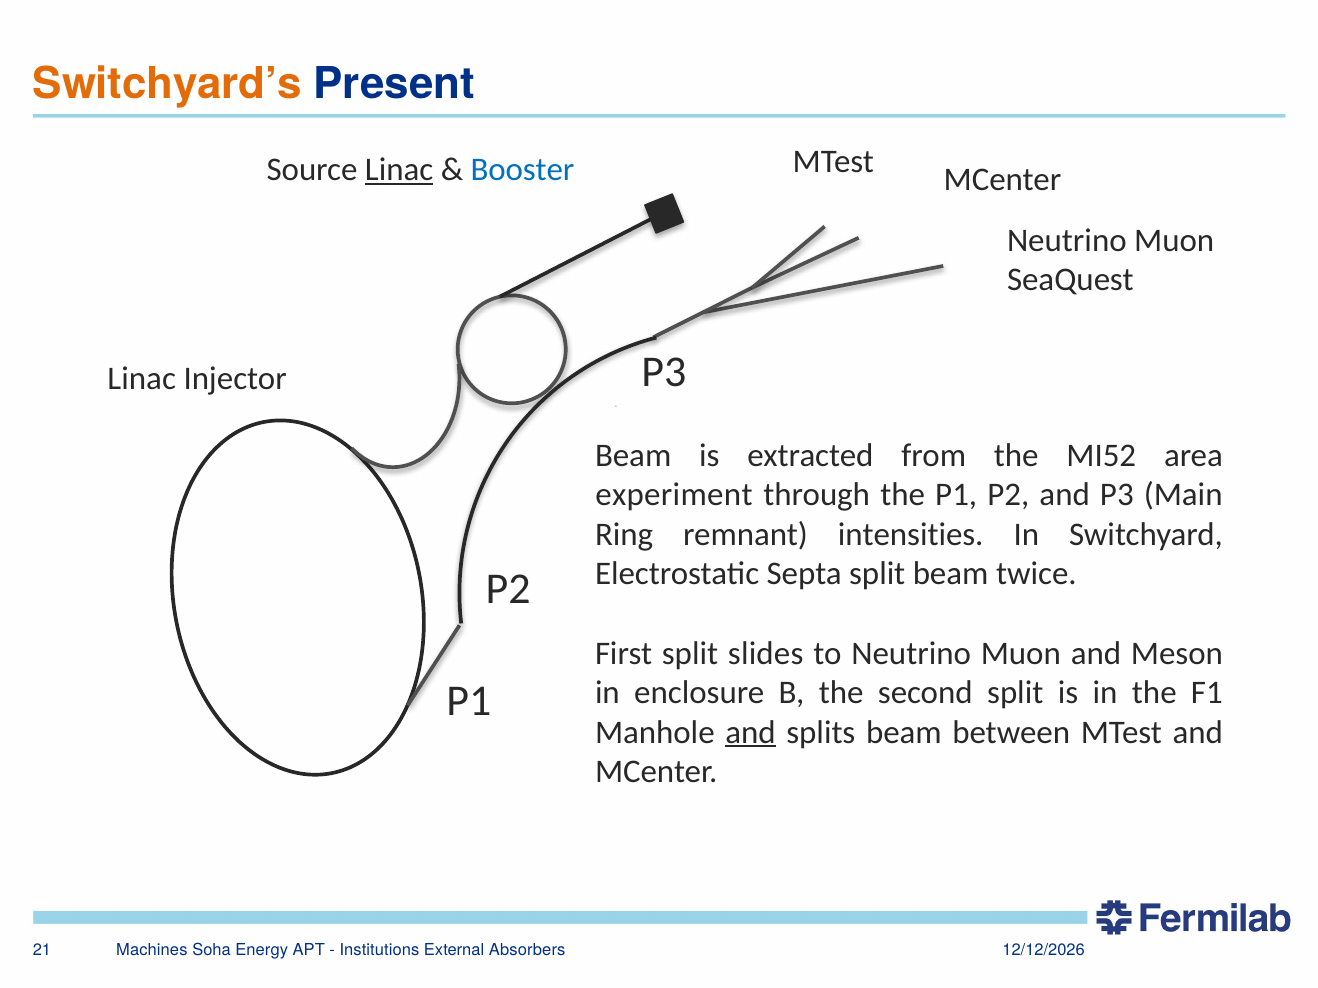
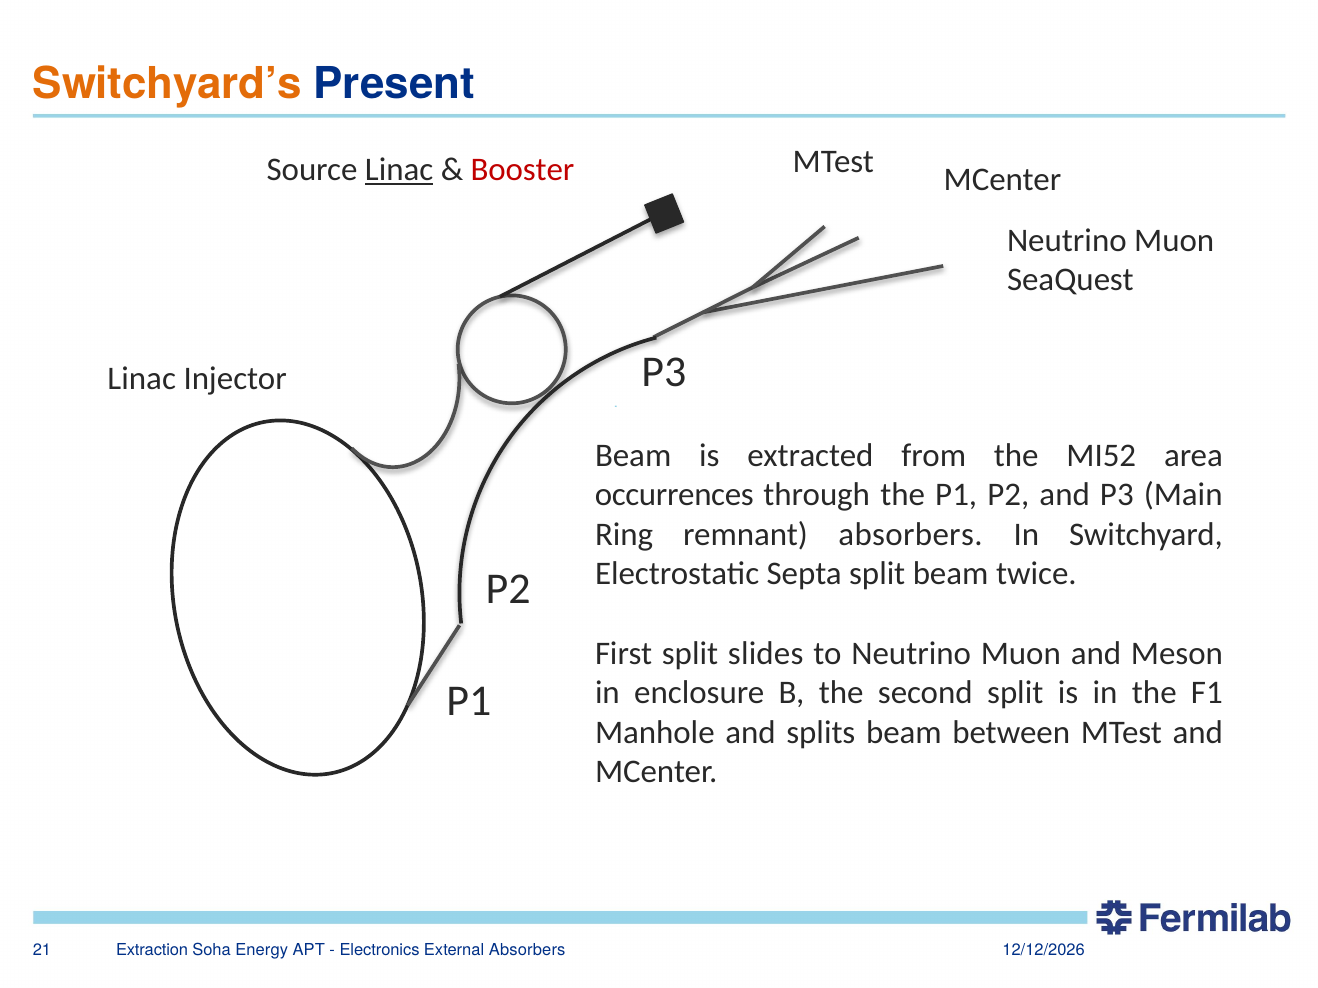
Booster colour: blue -> red (523, 170)
experiment: experiment -> occurrences (674, 495)
remnant intensities: intensities -> absorbers (911, 535)
and underline: present -> none (750, 733)
Machines: Machines -> Extraction (152, 950)
Institutions: Institutions -> Electronics (380, 950)
